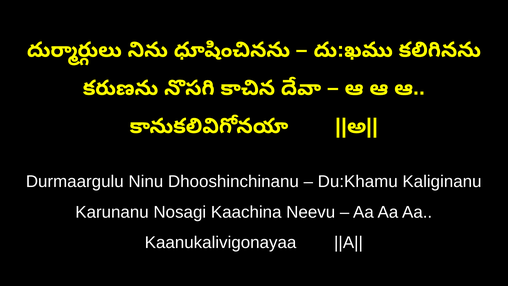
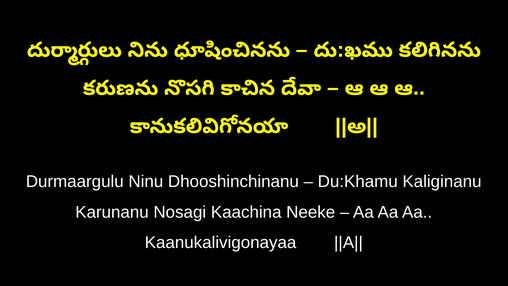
Neevu: Neevu -> Neeke (311, 212)
